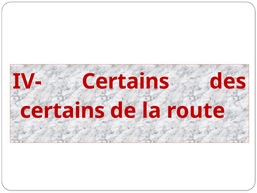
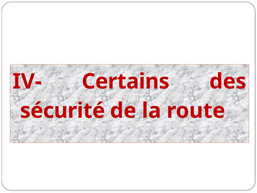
certains: certains -> sécurité (62, 111)
